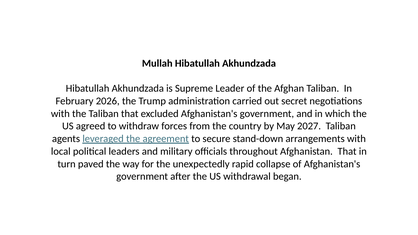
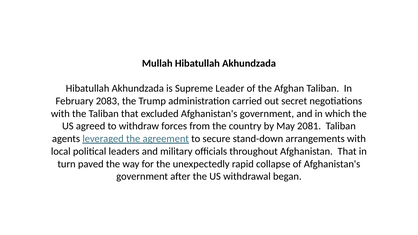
2026: 2026 -> 2083 (108, 101)
2027: 2027 -> 2081 (309, 126)
